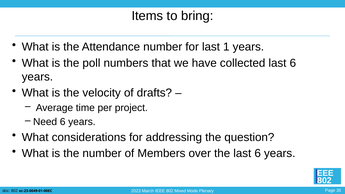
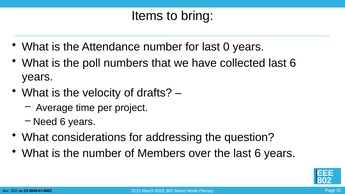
1: 1 -> 0 (226, 47)
